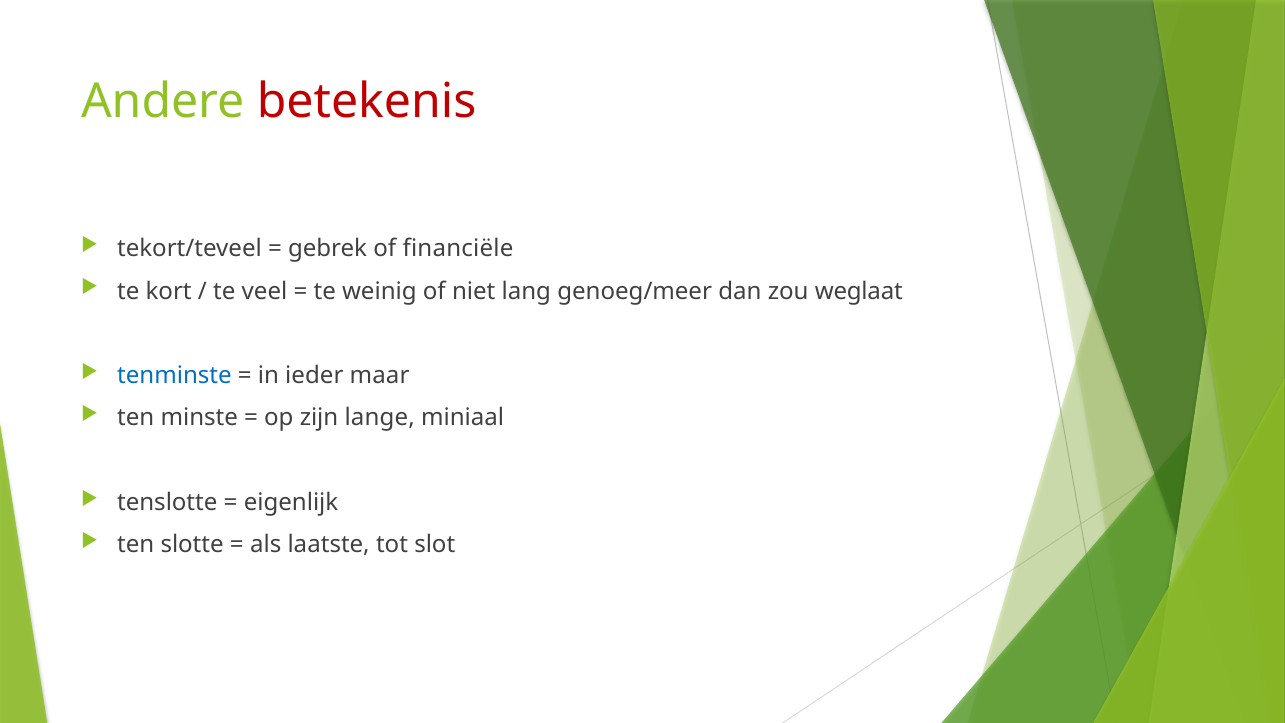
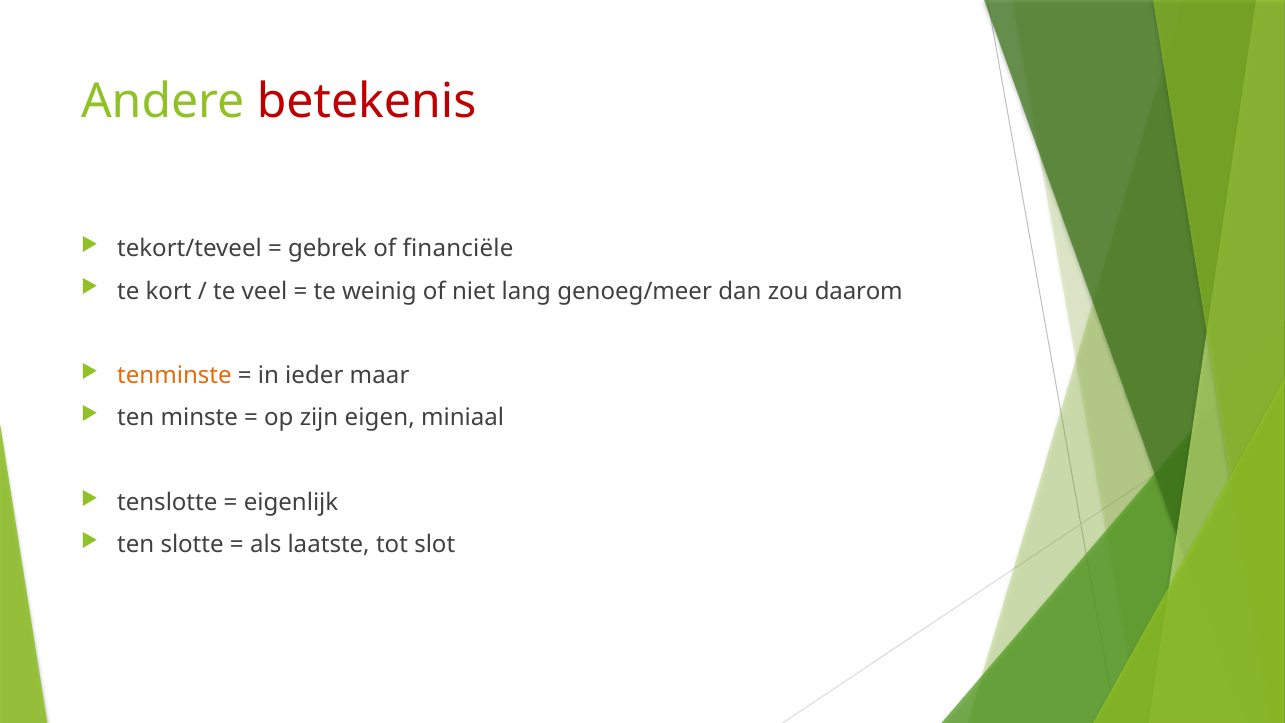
weglaat: weglaat -> daarom (859, 291)
tenminste colour: blue -> orange (174, 376)
lange: lange -> eigen (380, 418)
